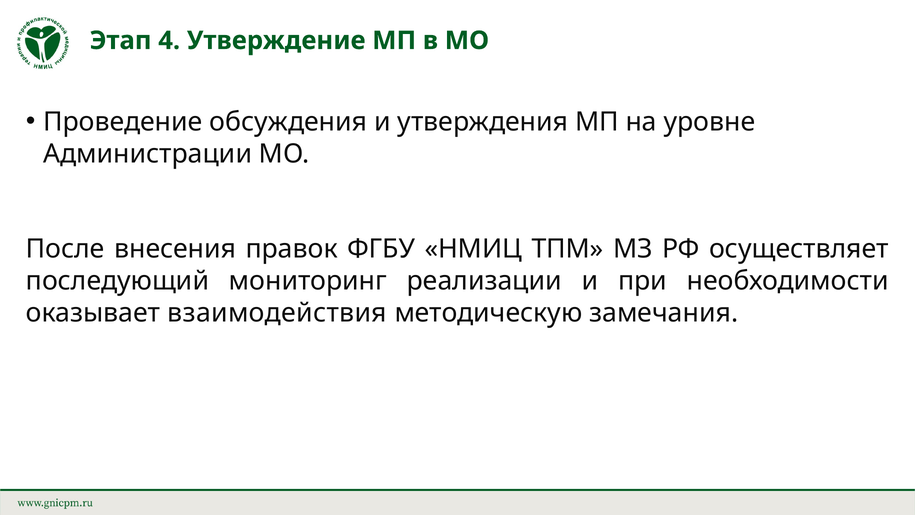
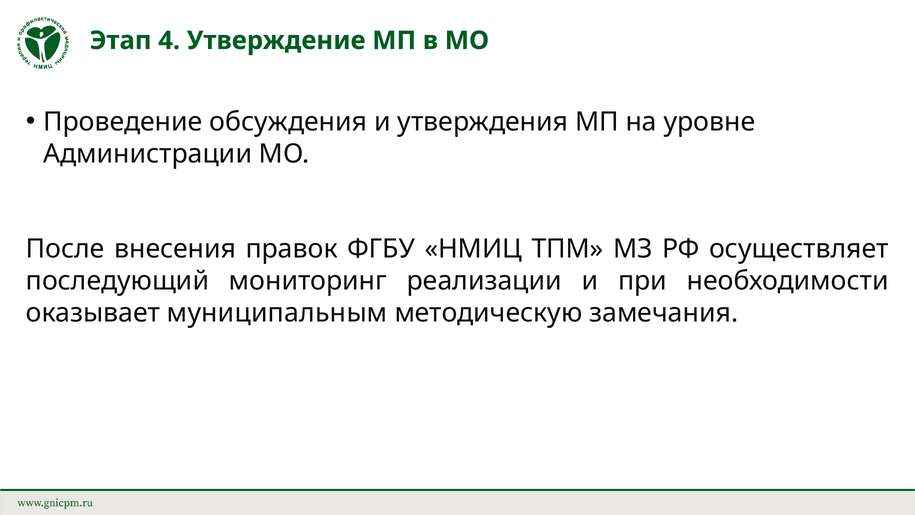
взаимодействия: взаимодействия -> муниципальным (277, 313)
